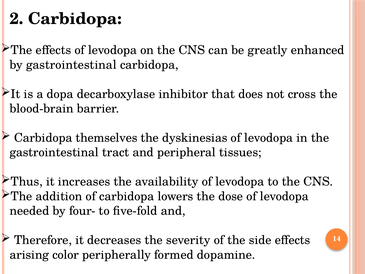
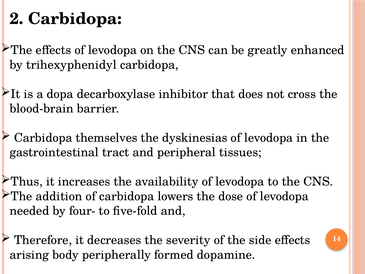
by gastrointestinal: gastrointestinal -> trihexyphenidyl (71, 65)
color: color -> body (66, 255)
